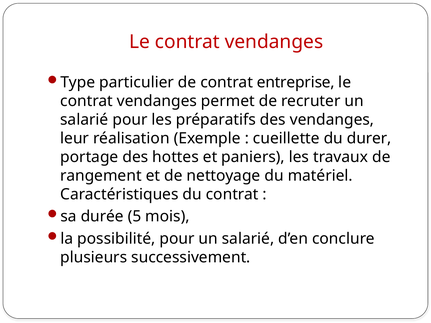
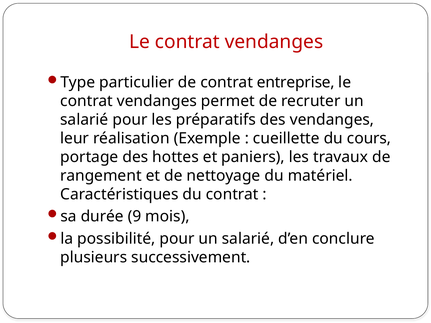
durer: durer -> cours (369, 139)
5: 5 -> 9 (134, 217)
